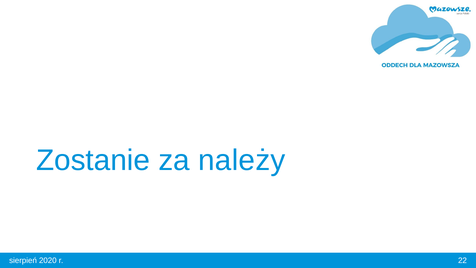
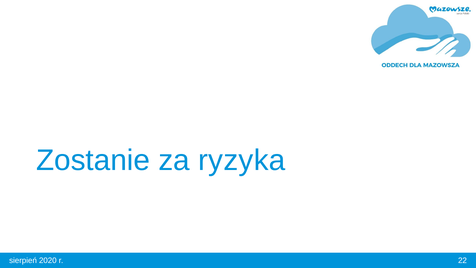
należy: należy -> ryzyka (242, 160)
